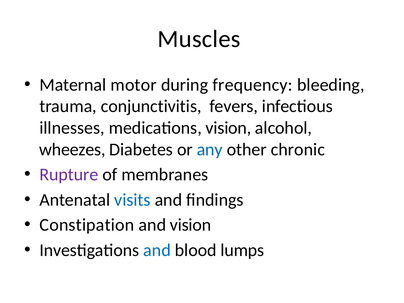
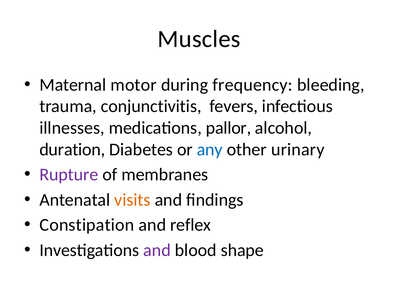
medications vision: vision -> pallor (228, 128)
wheezes: wheezes -> duration (72, 149)
chronic: chronic -> urinary (298, 149)
visits colour: blue -> orange (132, 200)
and vision: vision -> reflex (191, 225)
and colour: blue -> purple (157, 250)
lumps: lumps -> shape (242, 250)
